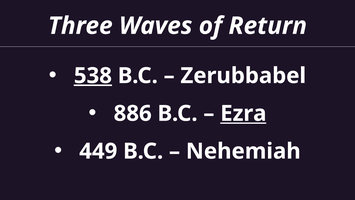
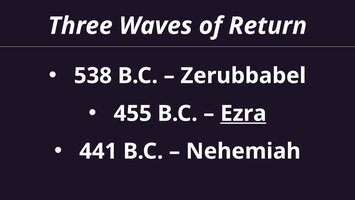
538 underline: present -> none (93, 76)
886: 886 -> 455 (133, 113)
449: 449 -> 441 (98, 151)
